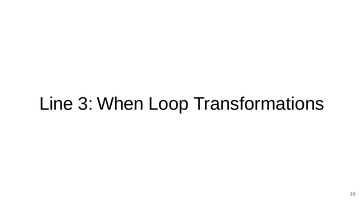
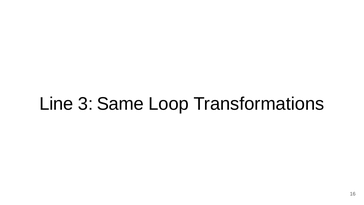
When: When -> Same (120, 104)
